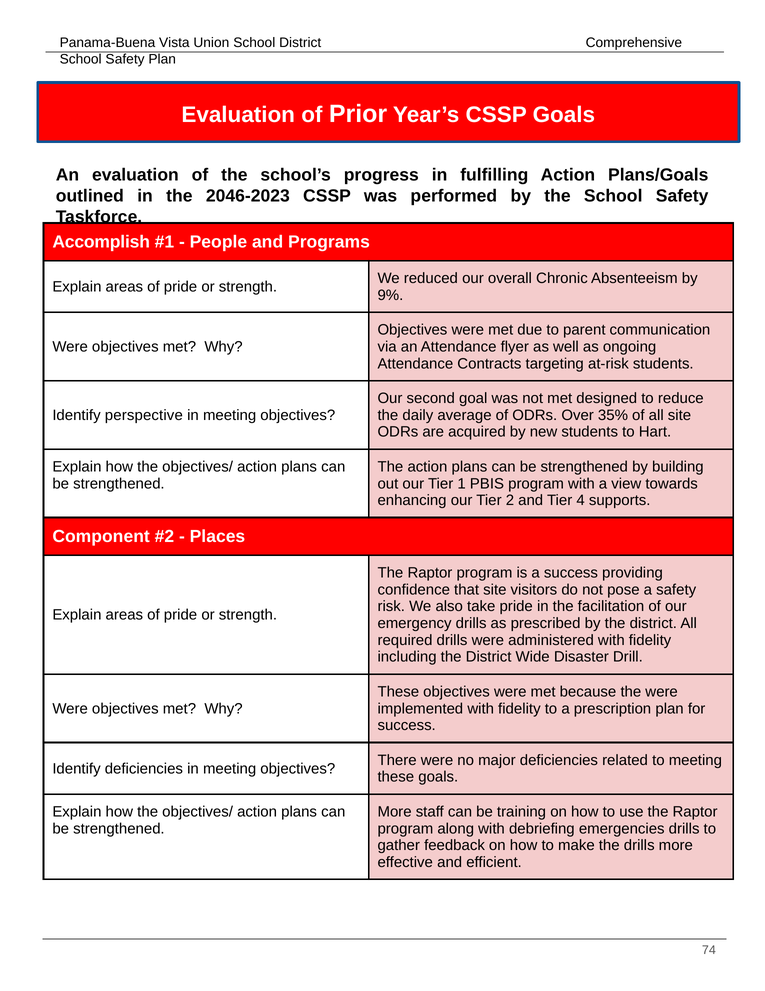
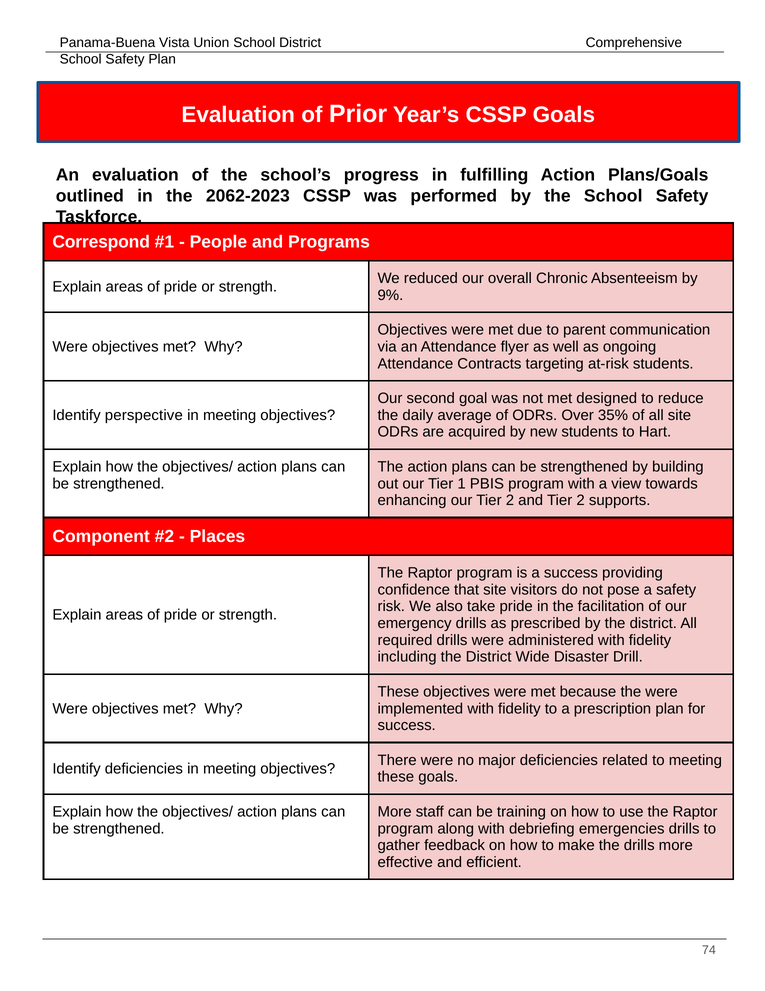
2046-2023: 2046-2023 -> 2062-2023 (248, 196)
Accomplish: Accomplish -> Correspond (101, 242)
and Tier 4: 4 -> 2 (581, 500)
